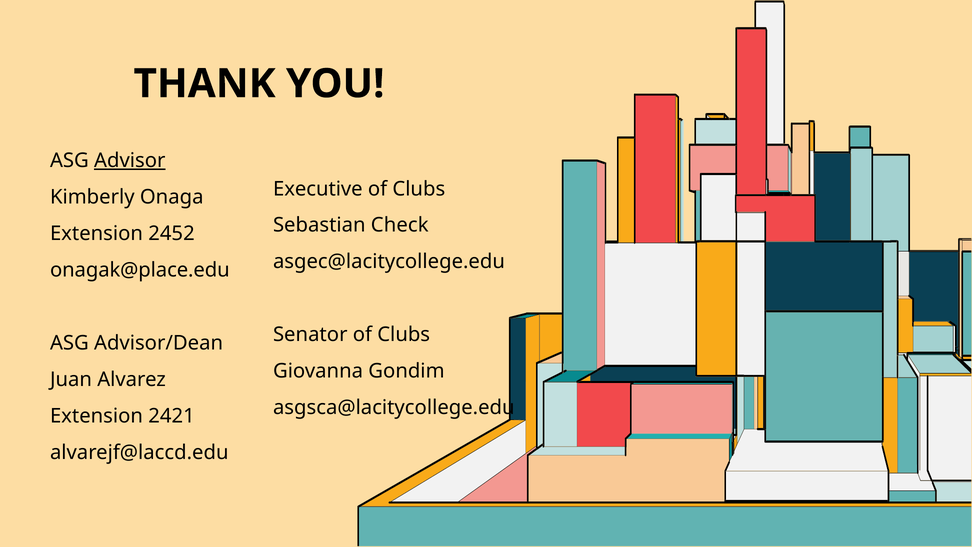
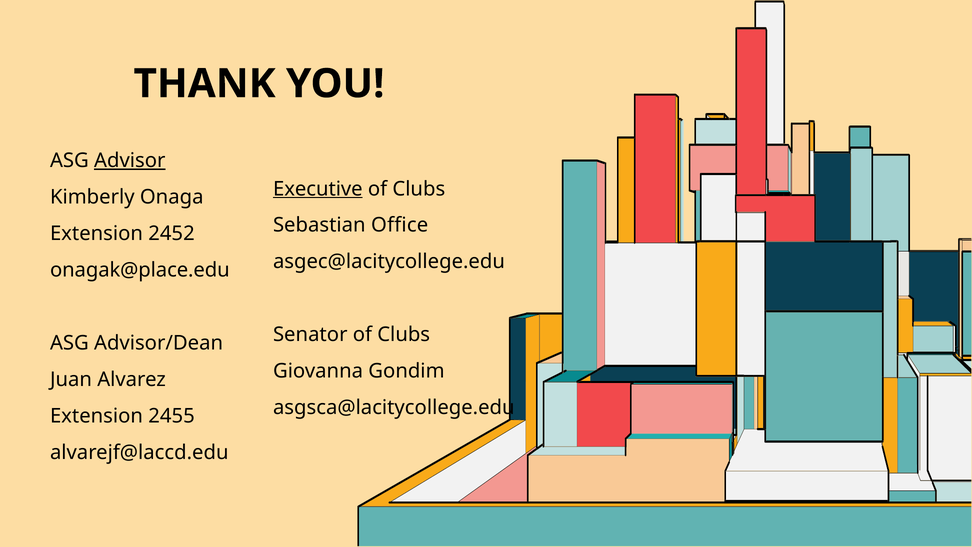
Executive underline: none -> present (318, 189)
Check: Check -> Office (400, 225)
2421: 2421 -> 2455 (172, 416)
